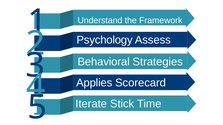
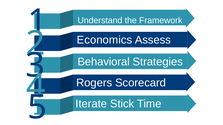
Psychology: Psychology -> Economics (105, 40)
Applies: Applies -> Rogers (94, 83)
